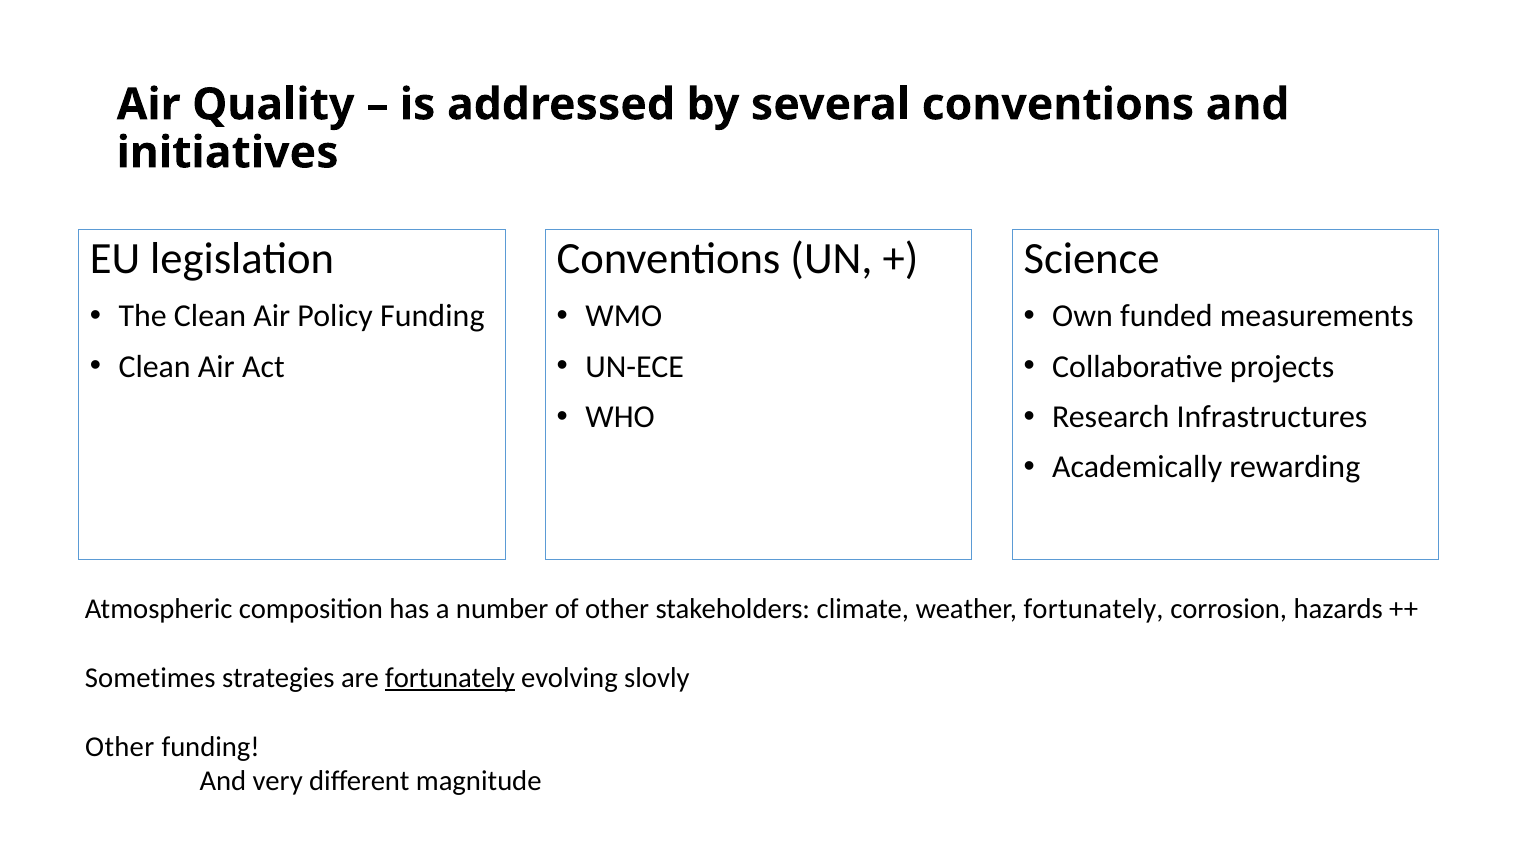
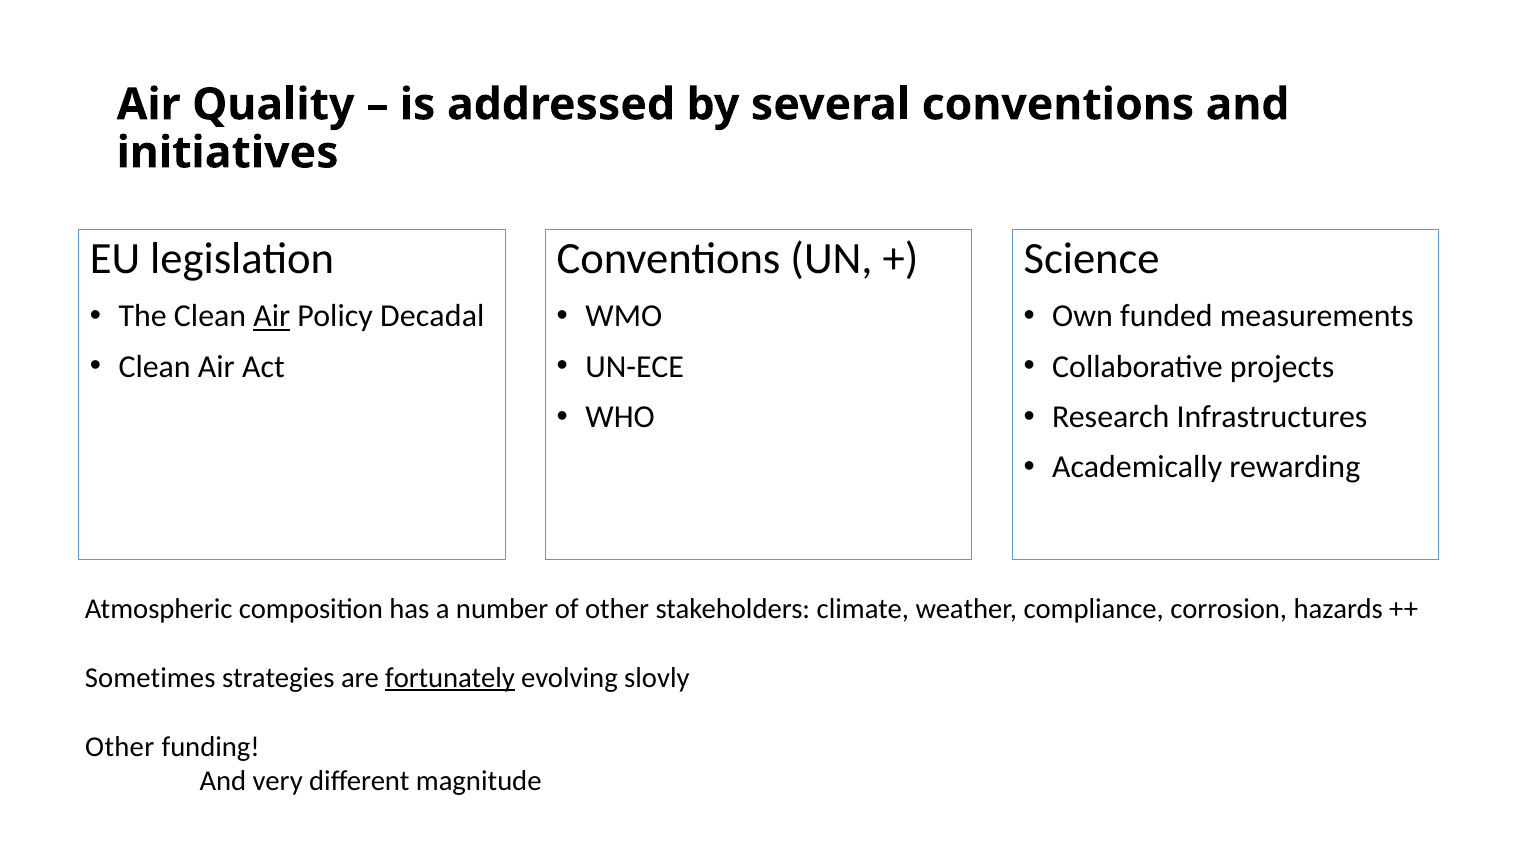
Air underline: none -> present (272, 316)
Policy Funding: Funding -> Decadal (432, 316)
weather fortunately: fortunately -> compliance (1094, 609)
